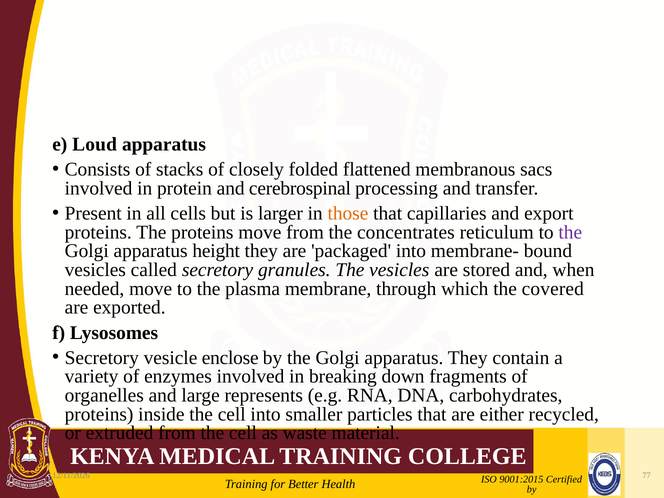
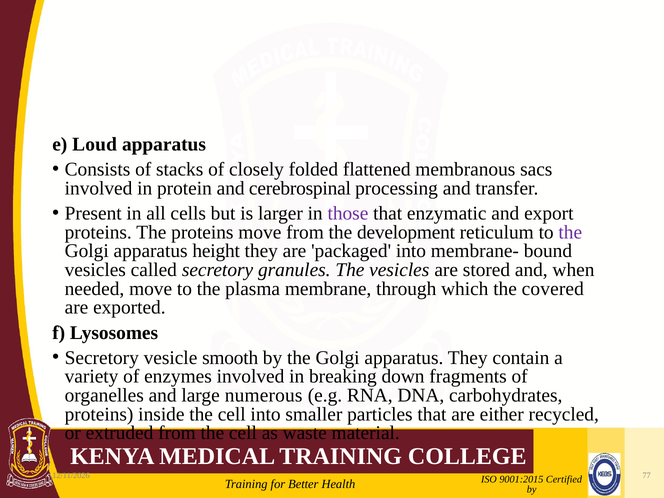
those colour: orange -> purple (348, 213)
capillaries: capillaries -> enzymatic (447, 213)
concentrates: concentrates -> development (406, 232)
enclose: enclose -> smooth (230, 358)
represents: represents -> numerous (264, 395)
